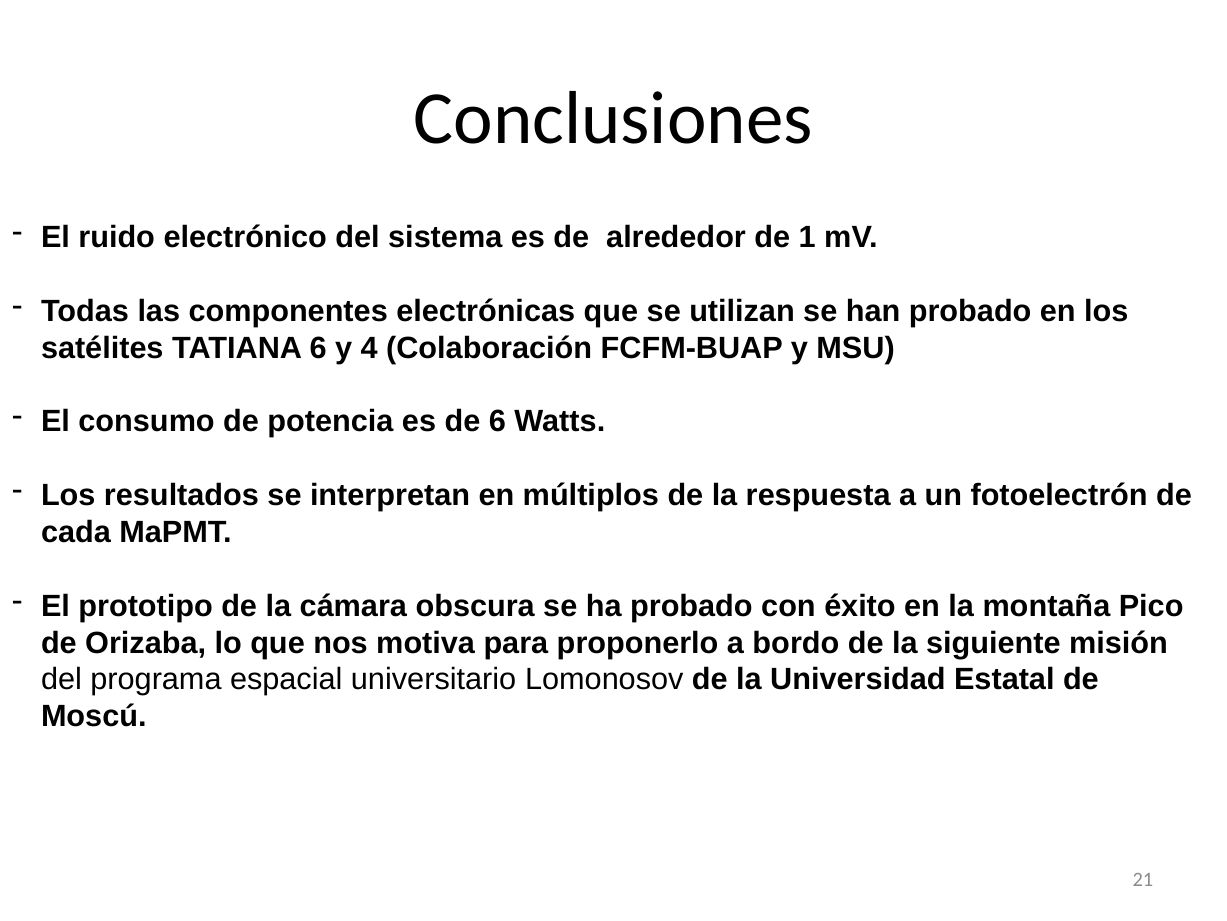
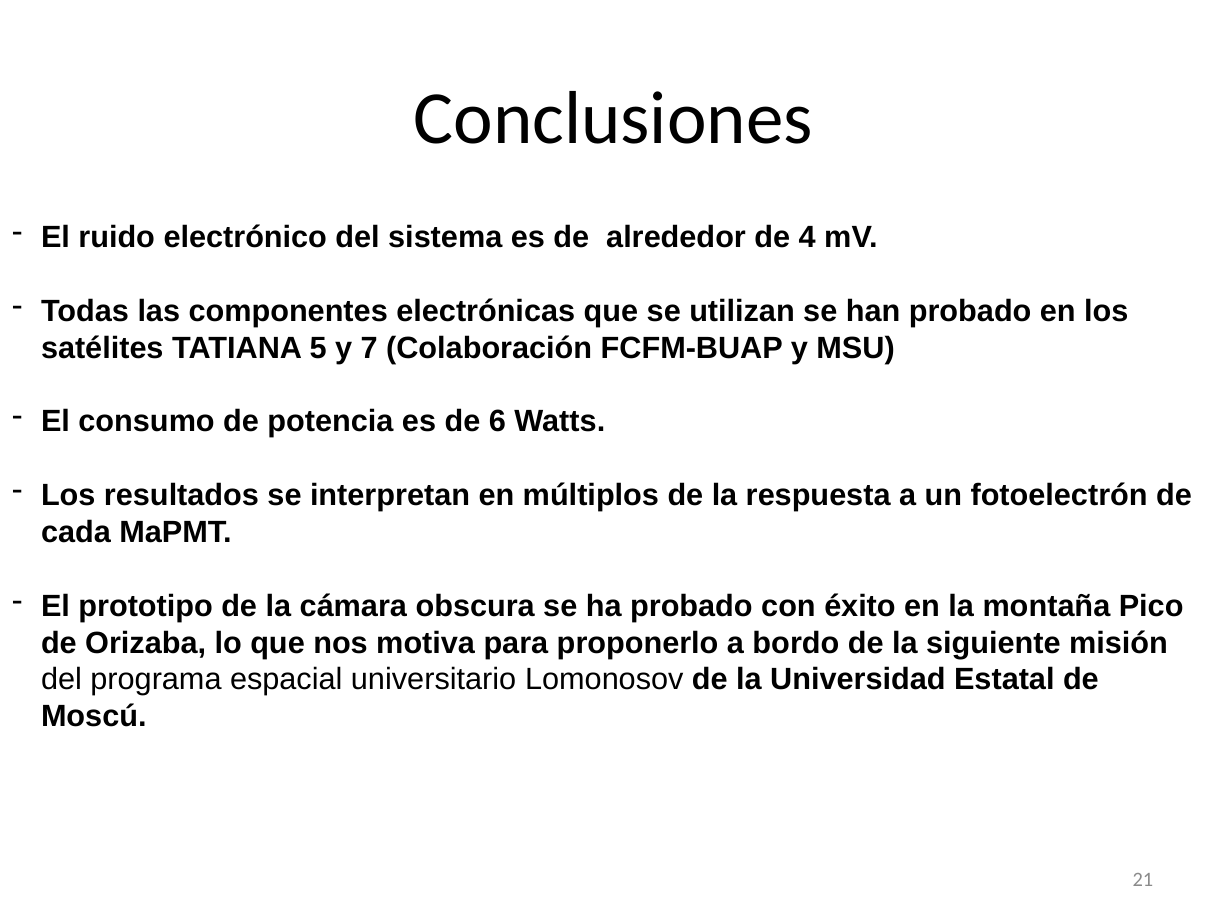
1: 1 -> 4 (807, 237)
TATIANA 6: 6 -> 5 (318, 348)
4: 4 -> 7 (369, 348)
